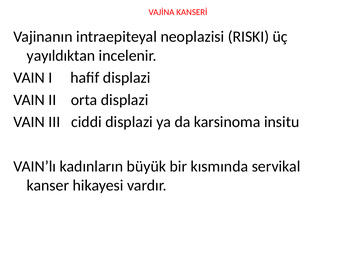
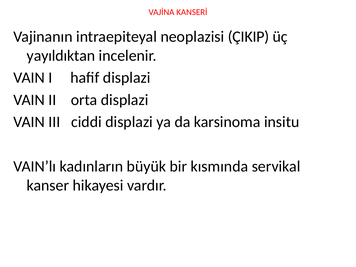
RISKI: RISKI -> ÇIKIP (249, 37)
